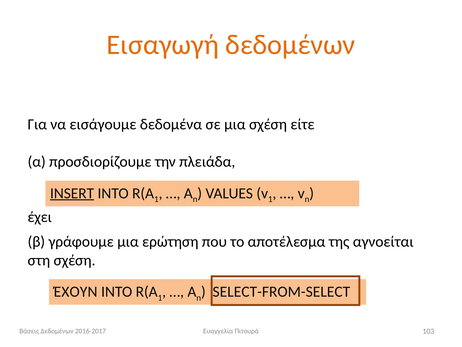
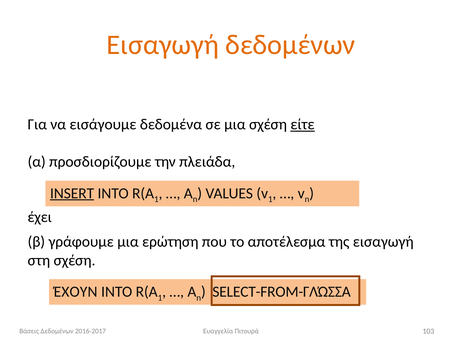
είτε underline: none -> present (303, 124)
της αγνοείται: αγνοείται -> εισαγωγή (383, 241)
SELECT-FROM-SELECT: SELECT-FROM-SELECT -> SELECT-FROM-ΓΛΏΣΣΑ (281, 291)
